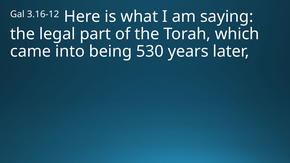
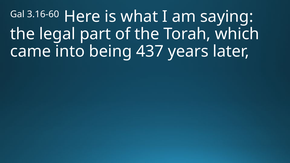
3.16-12: 3.16-12 -> 3.16-60 (43, 14)
530: 530 -> 437 (150, 51)
